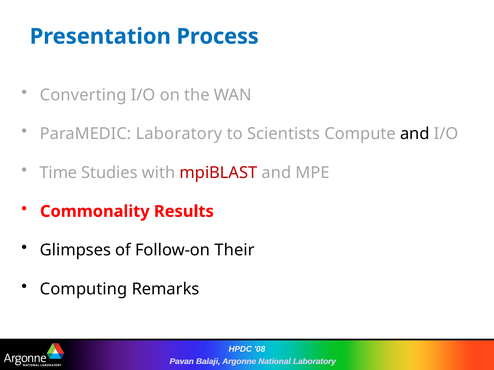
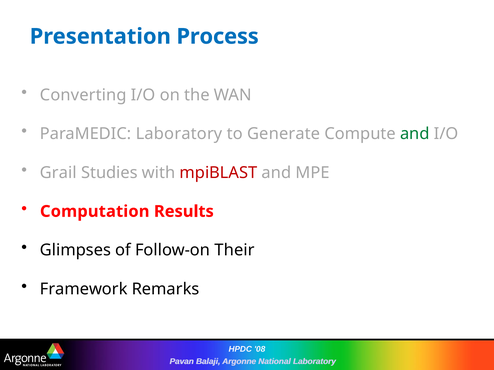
Scientists: Scientists -> Generate (284, 134)
and colour: black -> green (415, 134)
Time: Time -> Grail (58, 173)
Commonality: Commonality -> Computation (95, 212)
Computing: Computing -> Framework (84, 289)
